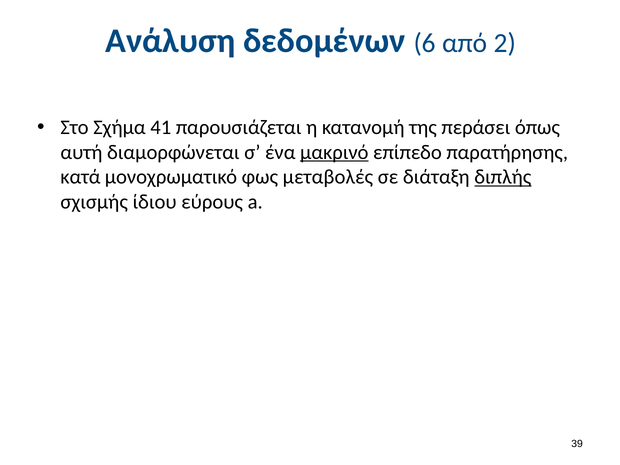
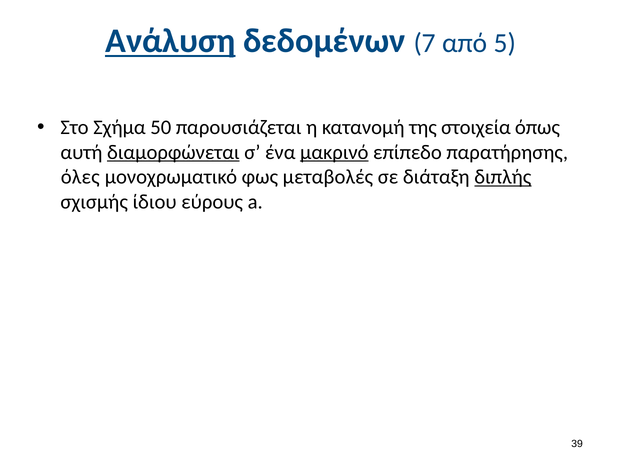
Ανάλυση underline: none -> present (170, 41)
6: 6 -> 7 (425, 43)
2: 2 -> 5 (505, 43)
41: 41 -> 50 (161, 127)
περάσει: περάσει -> στοιχεία (476, 127)
διαμορφώνεται underline: none -> present (173, 152)
κατά: κατά -> όλες (80, 177)
